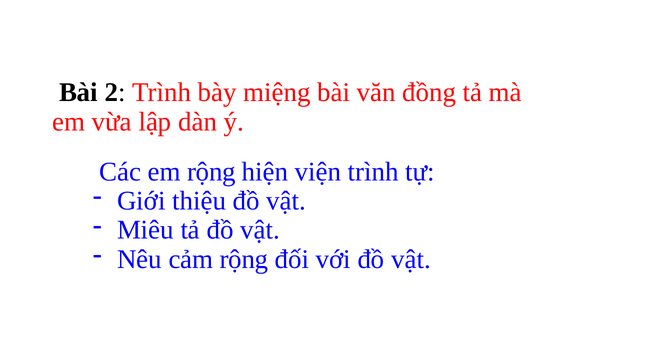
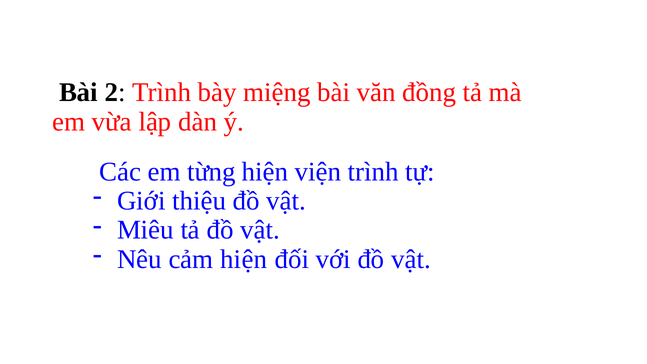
em rộng: rộng -> từng (211, 172)
cảm rộng: rộng -> hiện (244, 259)
